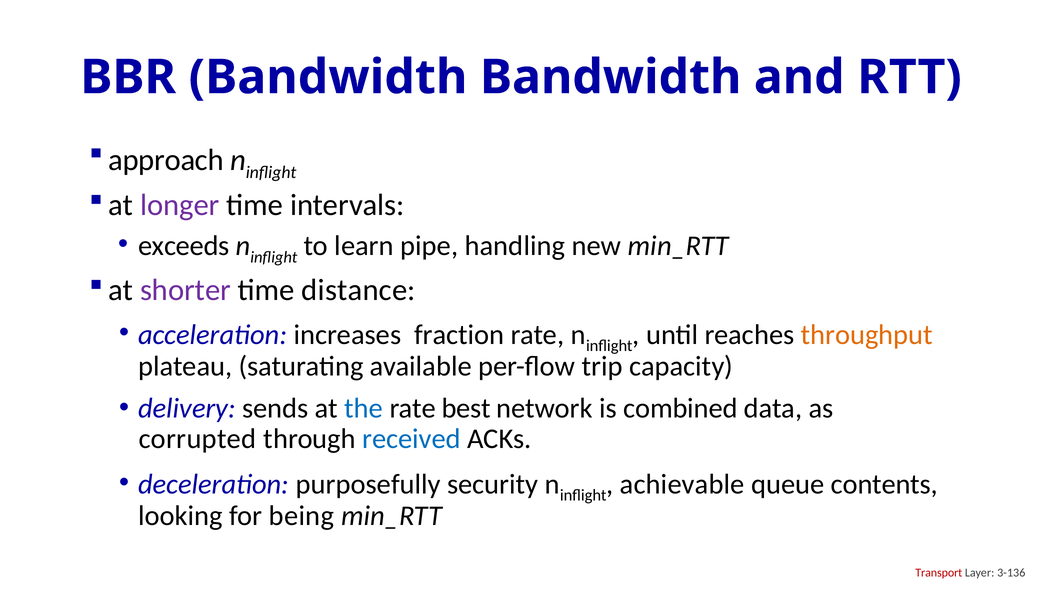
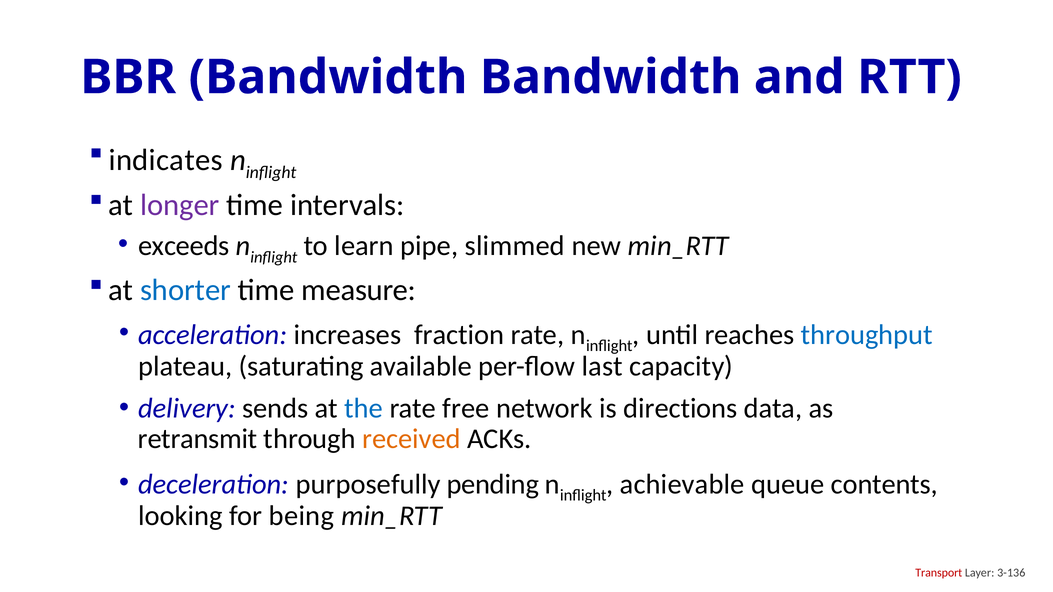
approach: approach -> indicates (166, 160)
handling: handling -> slimmed (515, 246)
shorter colour: purple -> blue (185, 290)
distance: distance -> measure (359, 290)
throughput colour: orange -> blue (867, 335)
trip: trip -> last (602, 367)
best: best -> free (466, 408)
combined: combined -> directions (680, 408)
corrupted: corrupted -> retransmit (198, 439)
received colour: blue -> orange (412, 439)
security: security -> pending (493, 484)
